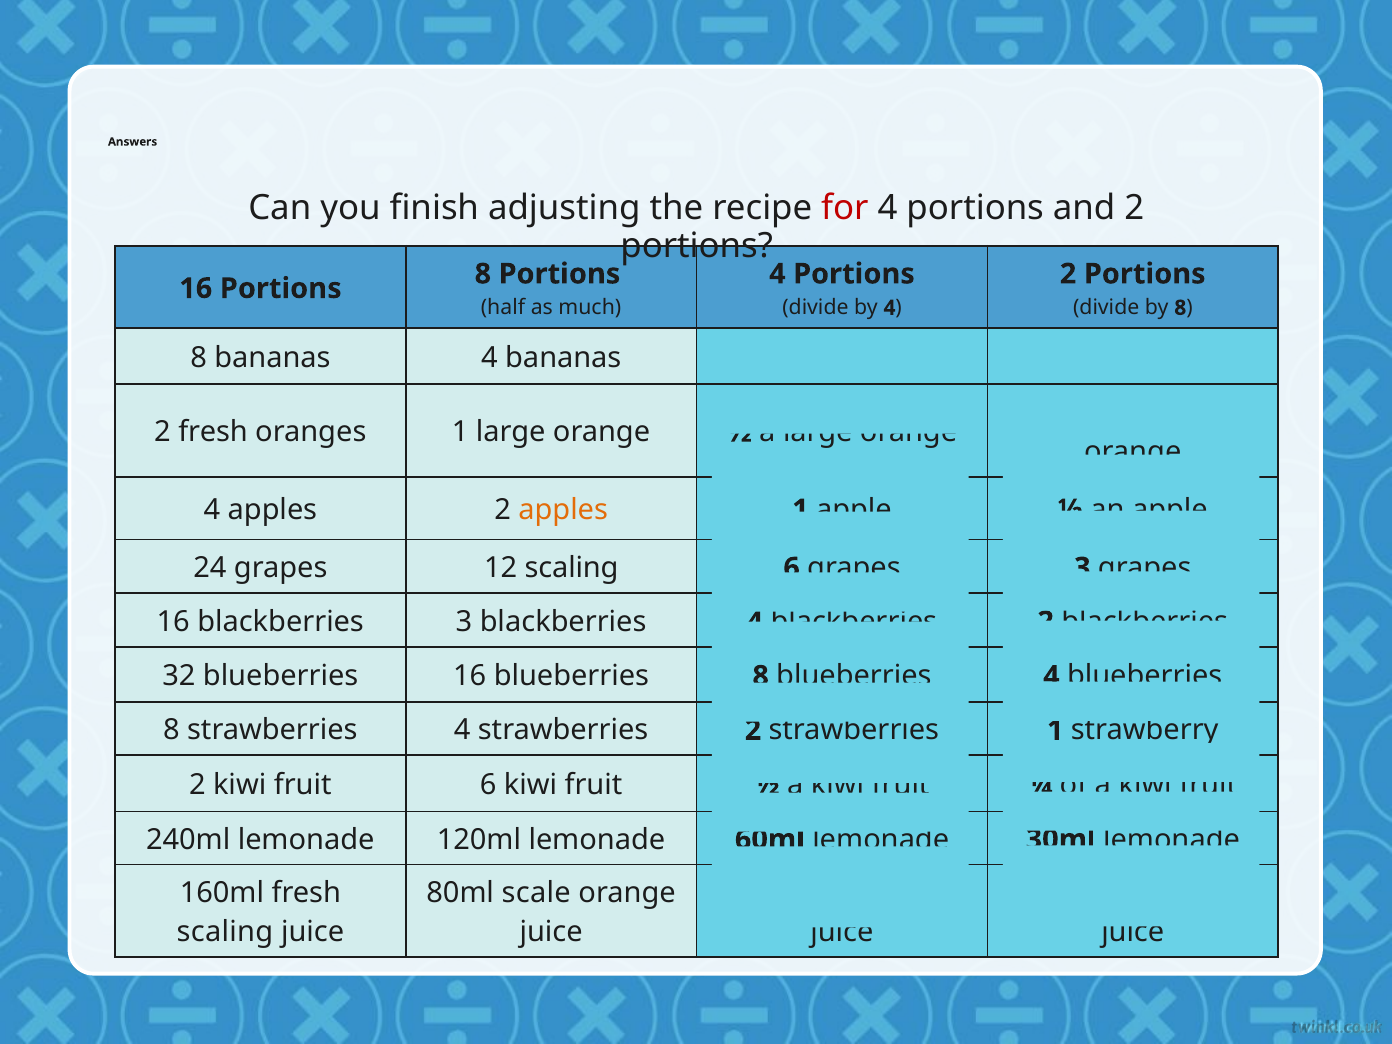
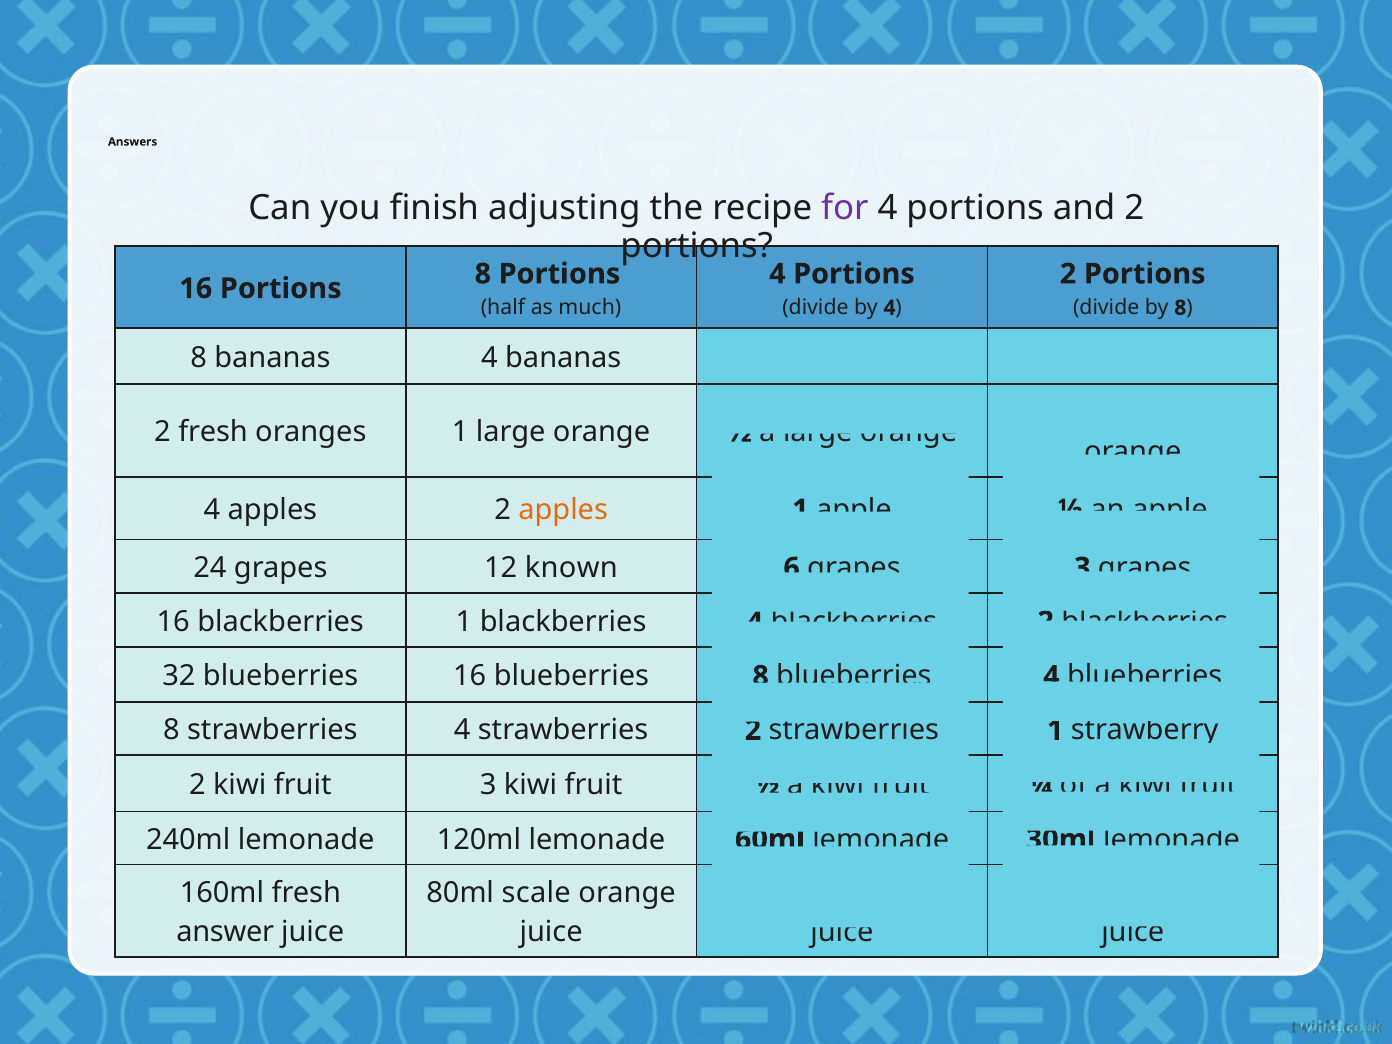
for colour: red -> purple (845, 208)
12 scaling: scaling -> known (571, 568)
blackberries 3: 3 -> 1 (464, 622)
fruit 6: 6 -> 3 (488, 785)
scaling: scaling -> answer (225, 932)
